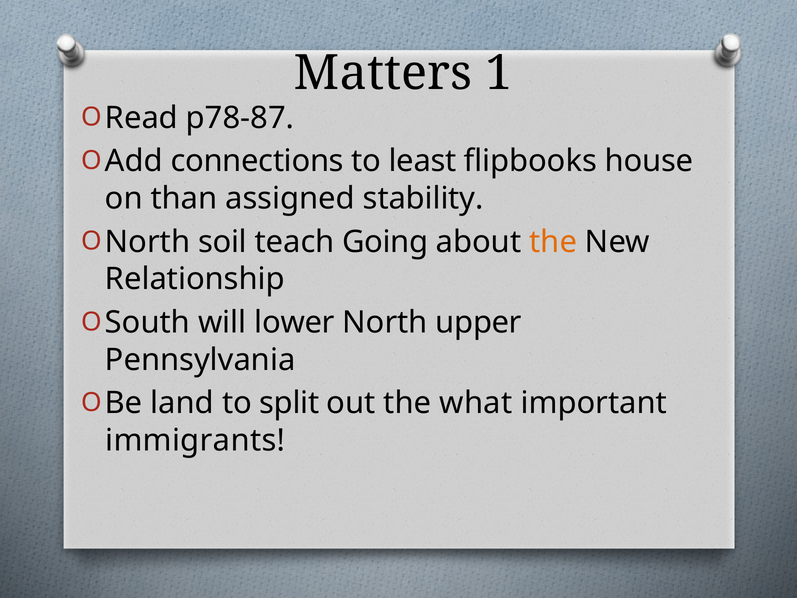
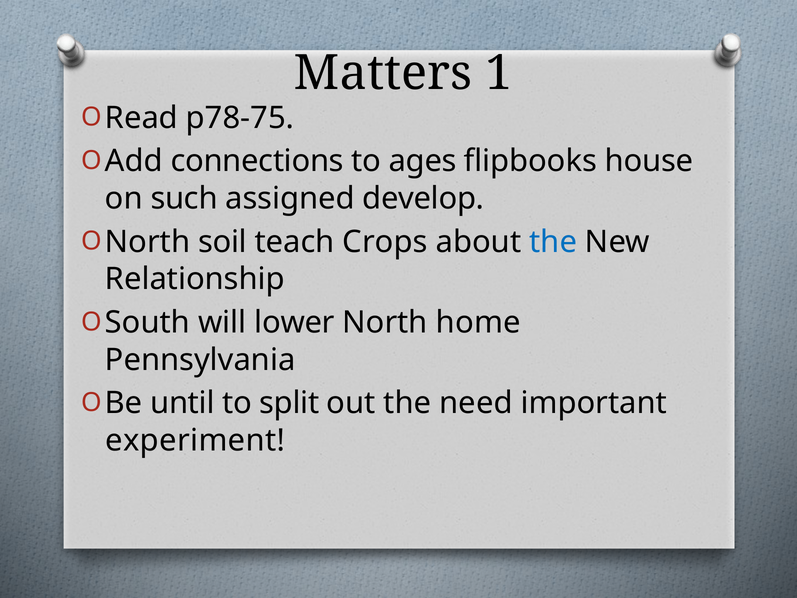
p78-87: p78-87 -> p78-75 (240, 118)
least: least -> ages (423, 161)
than: than -> such (184, 198)
stability: stability -> develop (423, 198)
Going: Going -> Crops (385, 242)
the colour: orange -> blue (553, 242)
upper: upper -> home (478, 322)
land: land -> until (182, 403)
what: what -> need (476, 403)
immigrants: immigrants -> experiment (195, 440)
